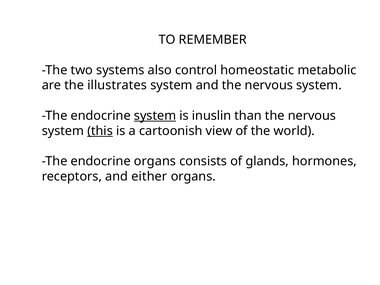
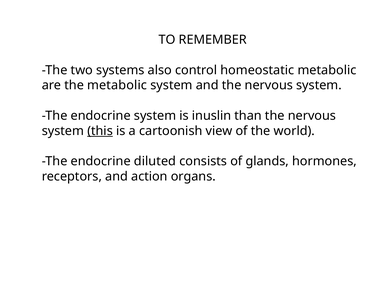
the illustrates: illustrates -> metabolic (117, 85)
system underline: present -> none (155, 116)
endocrine organs: organs -> diluted (155, 161)
either: either -> action (149, 176)
